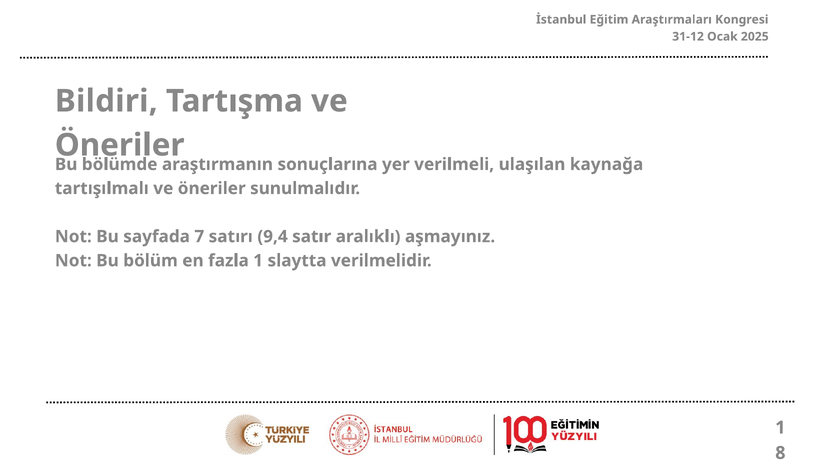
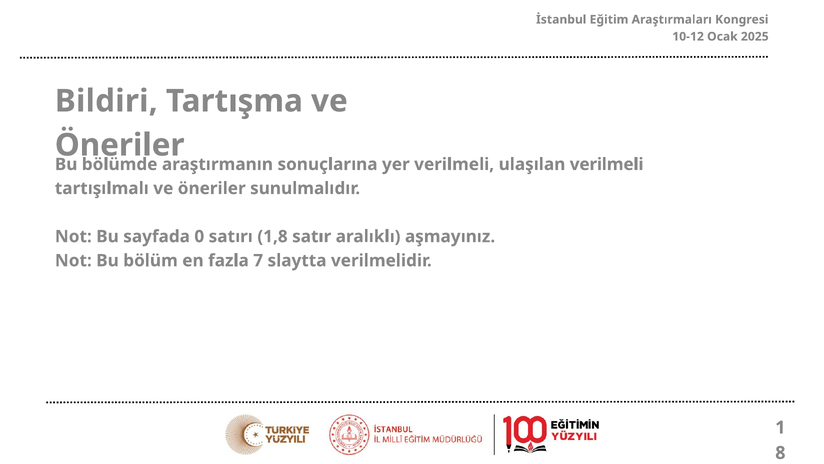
31-12: 31-12 -> 10-12 (688, 37)
ulaşılan kaynağa: kaynağa -> verilmeli (607, 164)
7: 7 -> 0 (199, 236)
9,4: 9,4 -> 1,8 (273, 236)
fazla 1: 1 -> 7 (258, 260)
